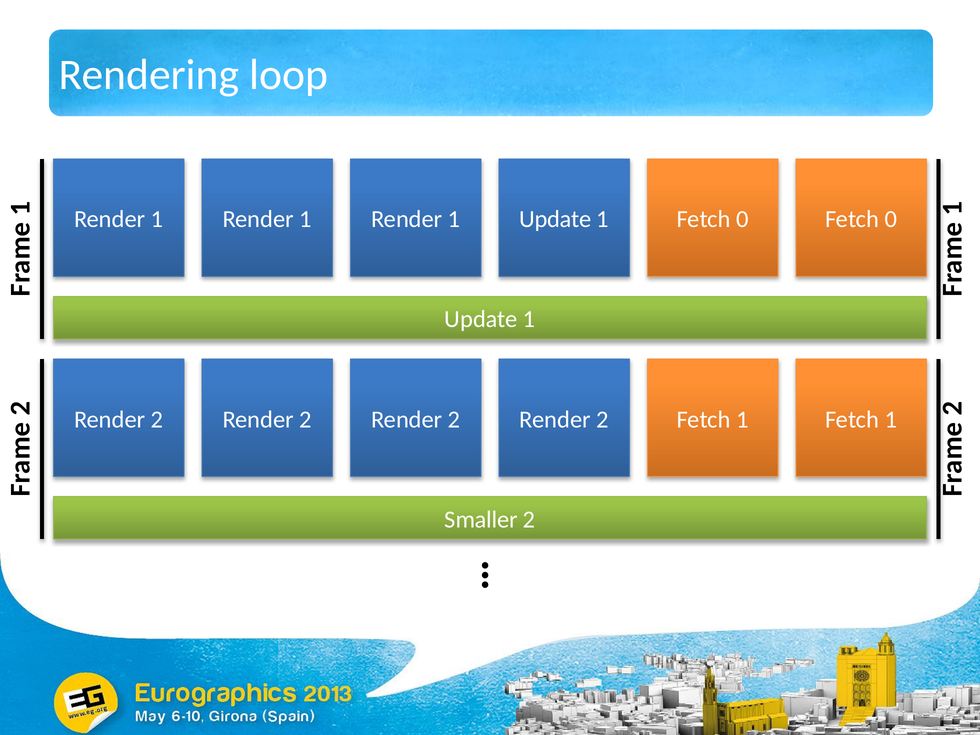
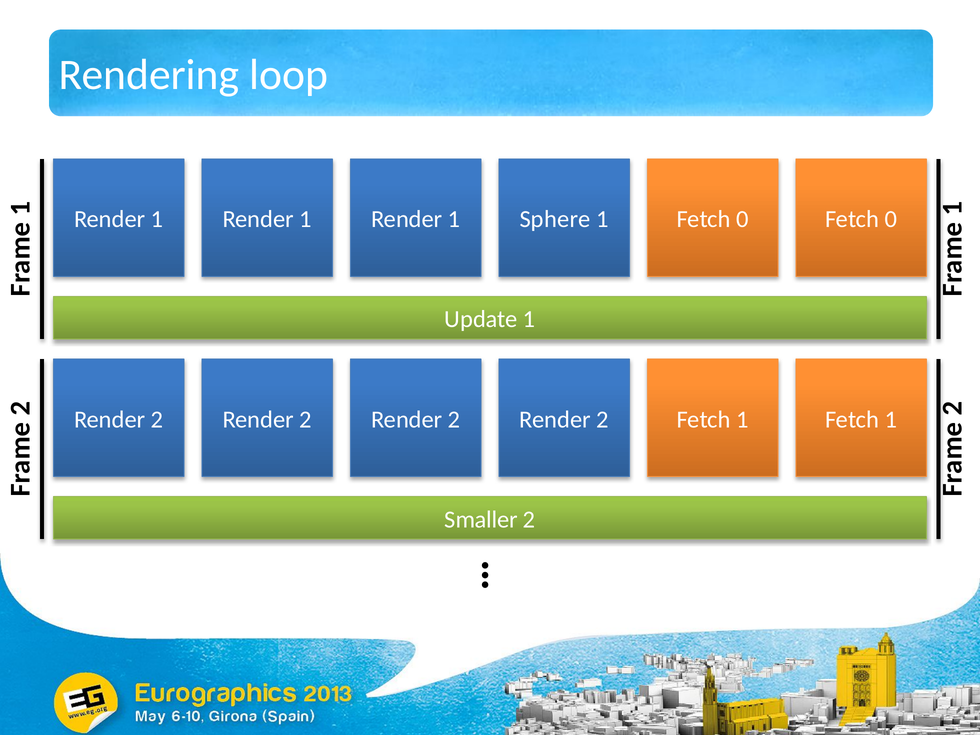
1 Update: Update -> Sphere (555, 219)
